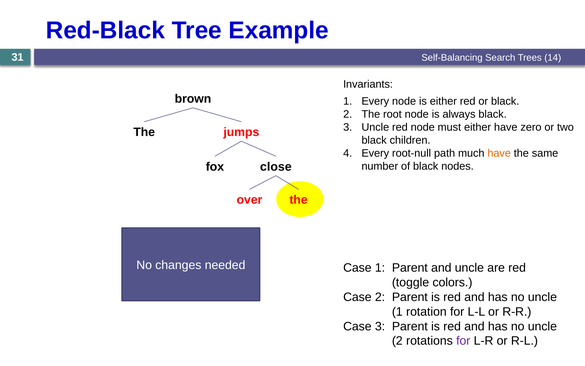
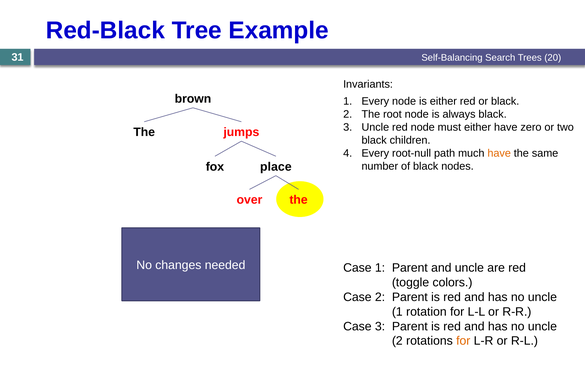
14: 14 -> 20 (553, 58)
close: close -> place (276, 167)
for colour: purple -> orange (463, 341)
